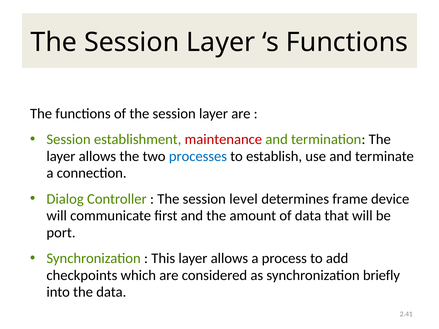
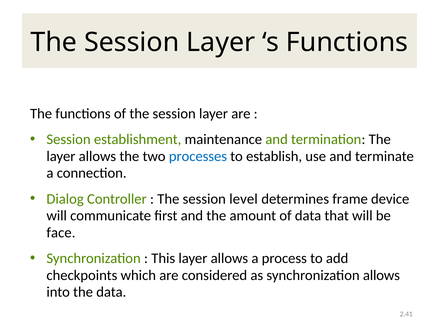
maintenance colour: red -> black (223, 140)
port: port -> face (61, 233)
synchronization briefly: briefly -> allows (381, 275)
